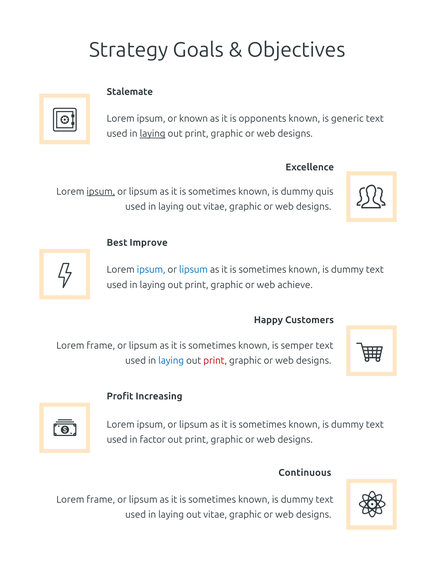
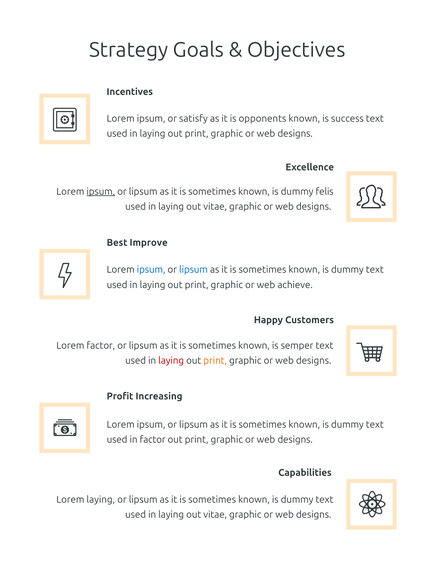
Stalemate: Stalemate -> Incentives (130, 92)
or known: known -> satisfy (193, 119)
generic: generic -> success (347, 119)
laying underline: present -> none (153, 134)
quis: quis -> felis (325, 192)
frame: frame -> factor (101, 346)
laying colour: blue -> red (171, 361)
print colour: red -> orange (215, 361)
Continuous: Continuous -> Capabilities (305, 473)
frame: frame -> laying (101, 500)
